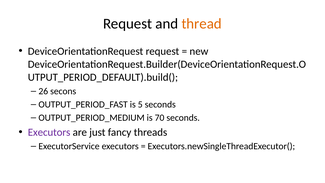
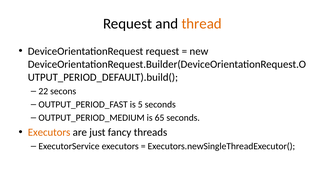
26: 26 -> 22 (43, 91)
70: 70 -> 65 (160, 118)
Executors colour: purple -> orange (49, 132)
